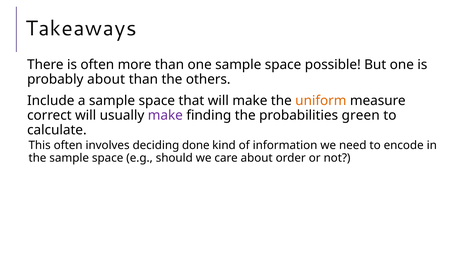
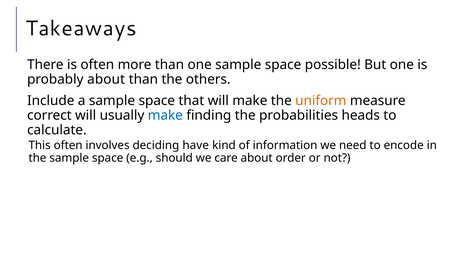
make colour: purple -> blue (165, 115)
green: green -> heads (361, 115)
done: done -> have (196, 145)
